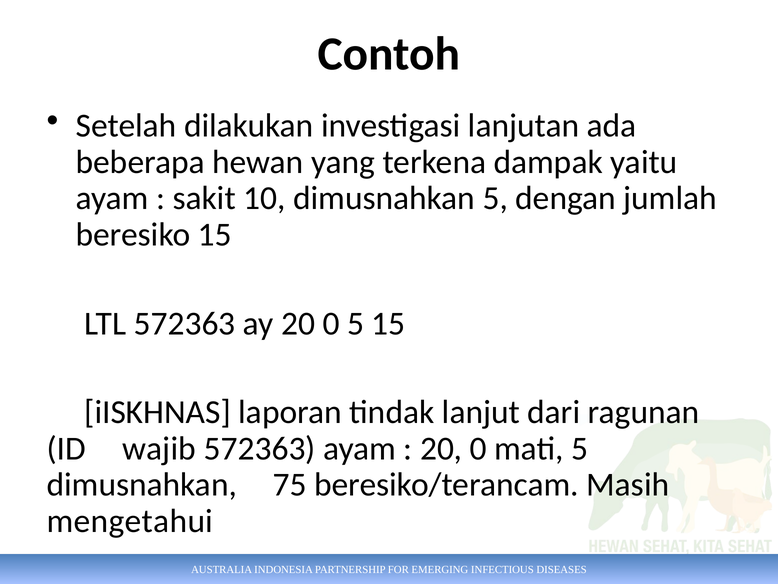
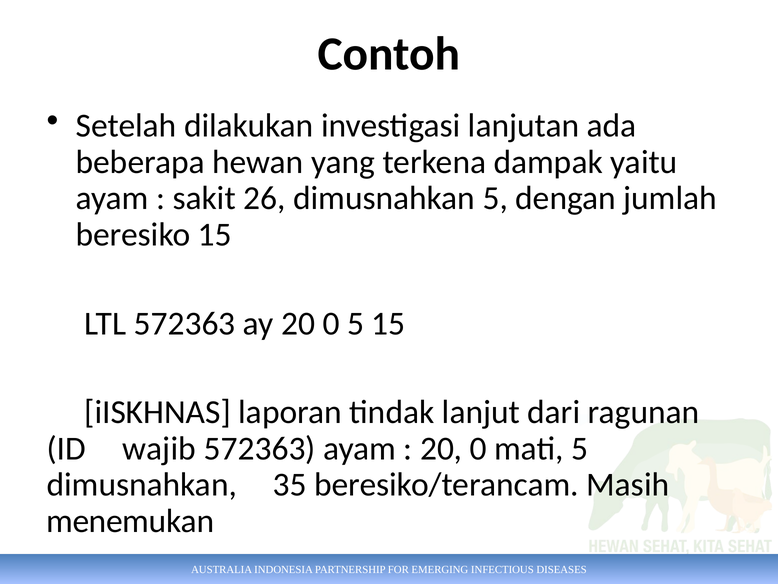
10: 10 -> 26 (264, 198)
75: 75 -> 35 (290, 484)
mengetahui: mengetahui -> menemukan (130, 521)
